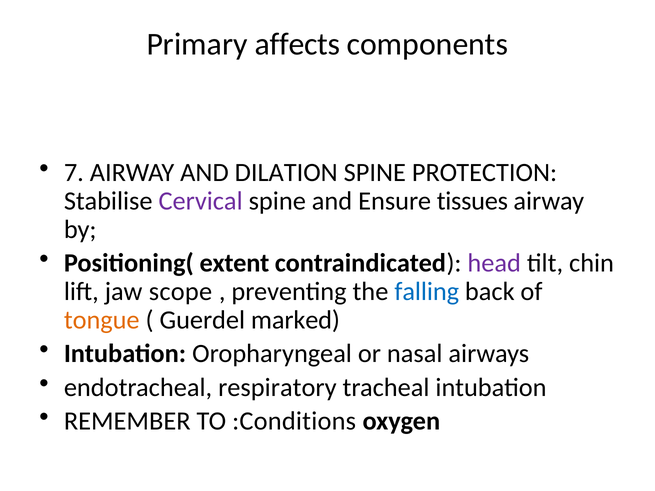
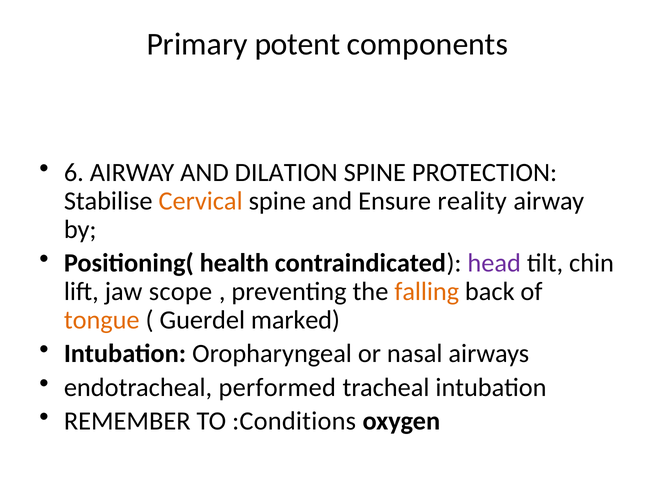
affects: affects -> potent (297, 44)
7: 7 -> 6 (74, 172)
Cervical colour: purple -> orange (201, 201)
tissues: tissues -> reality (472, 201)
extent: extent -> health (234, 263)
falling colour: blue -> orange (427, 292)
respiratory: respiratory -> performed (277, 388)
